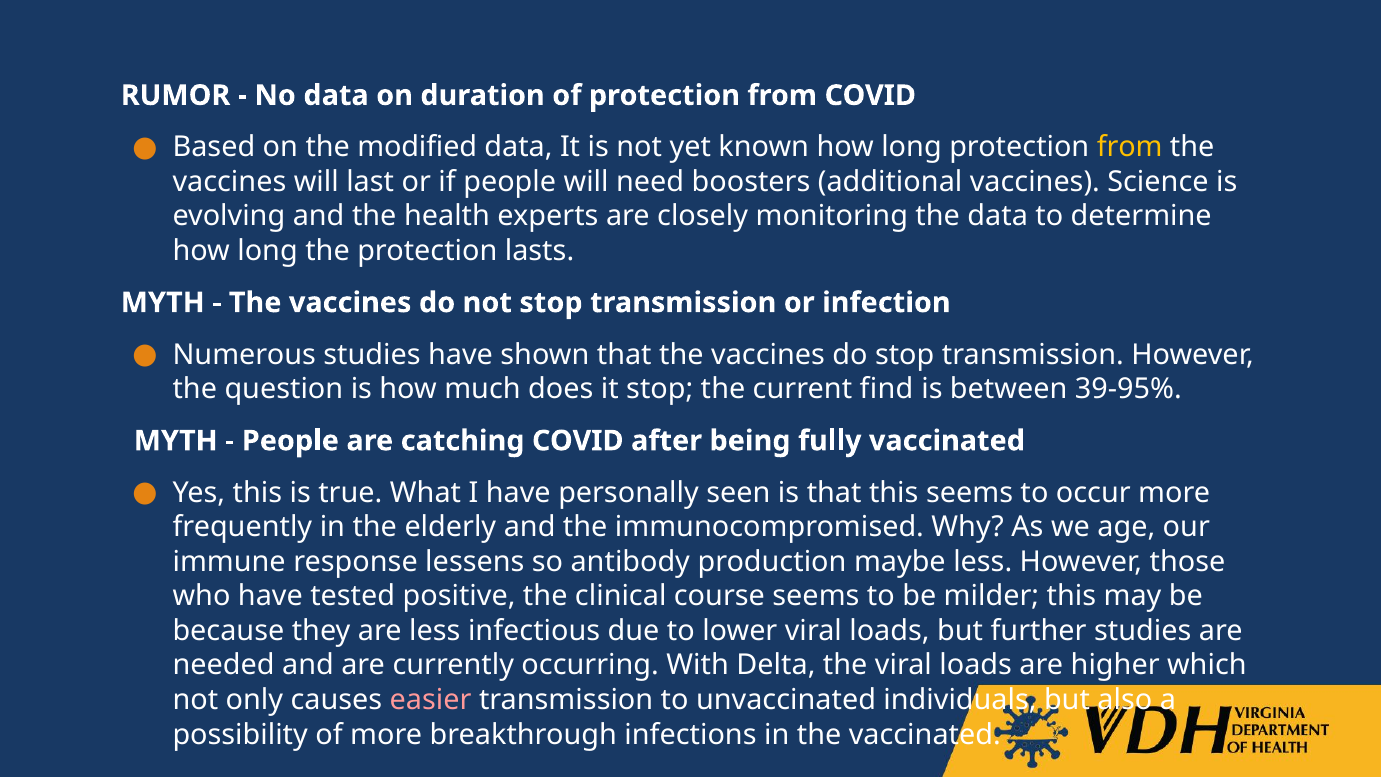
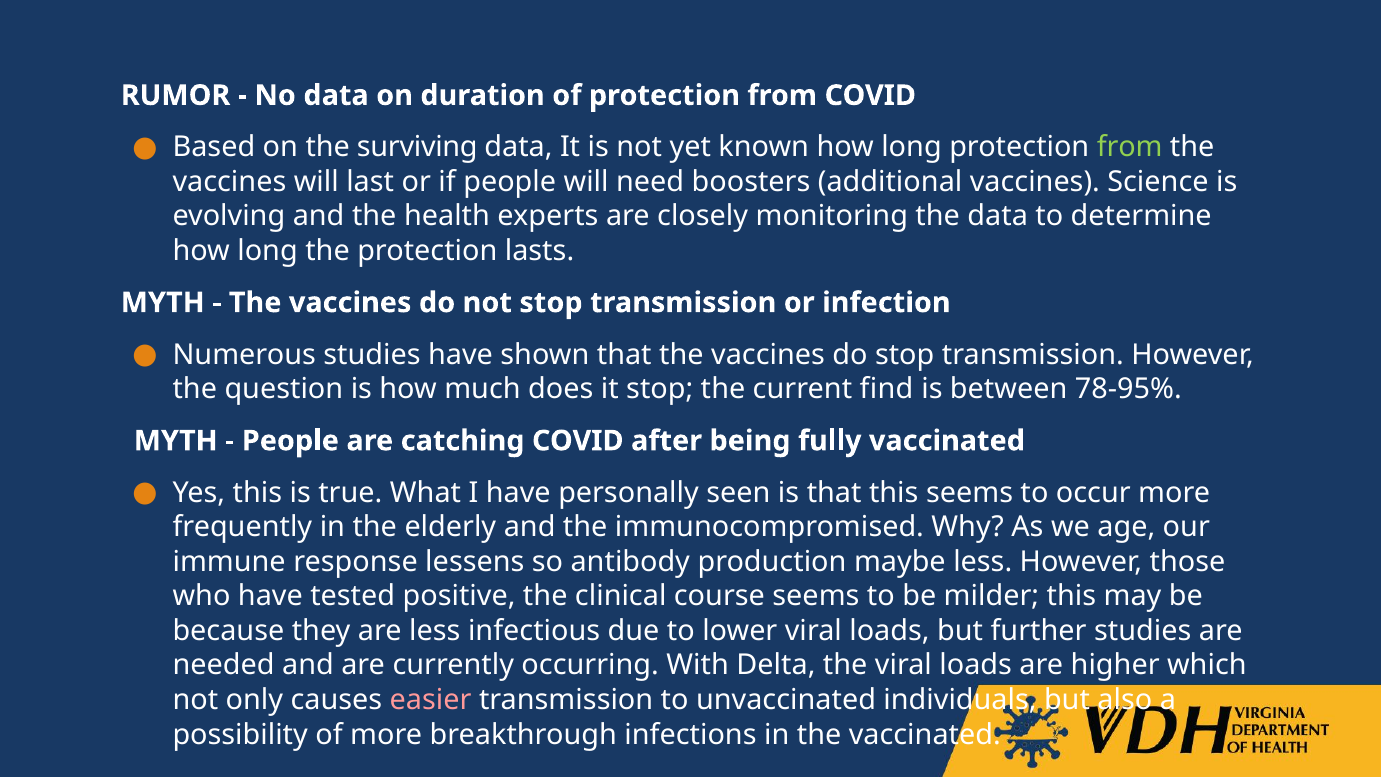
modified: modified -> surviving (417, 147)
from colour: yellow -> light green (1130, 147)
39-95%: 39-95% -> 78-95% (1128, 389)
